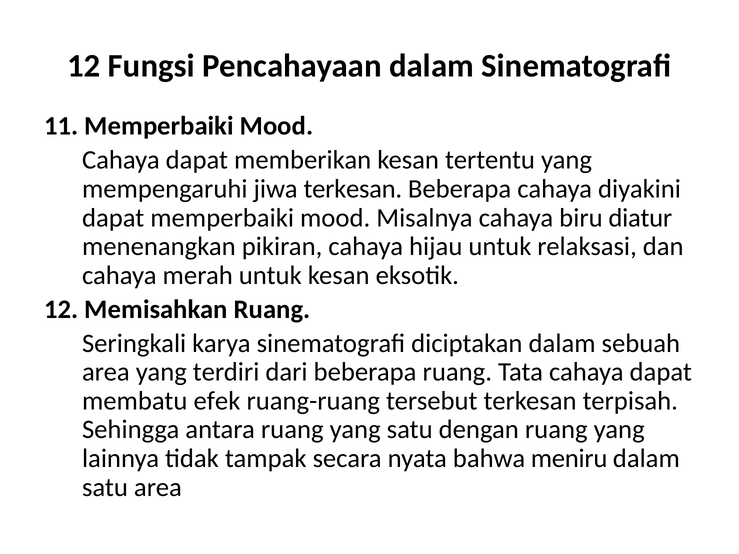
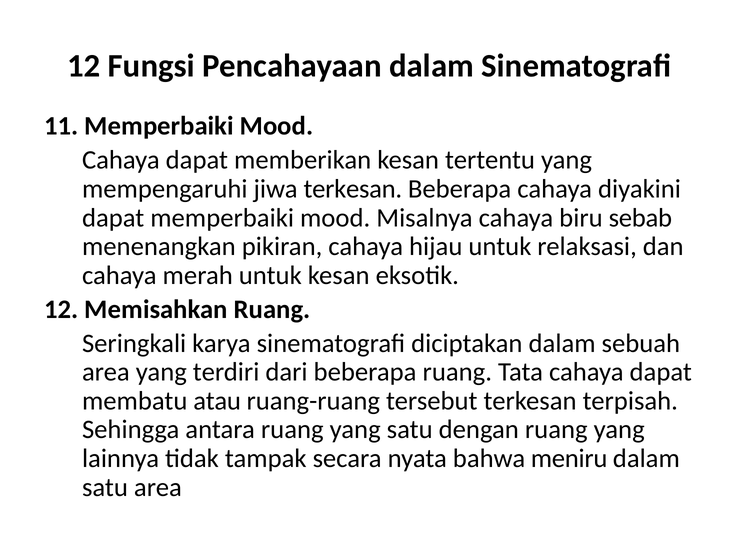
diatur: diatur -> sebab (640, 218)
efek: efek -> atau (217, 401)
